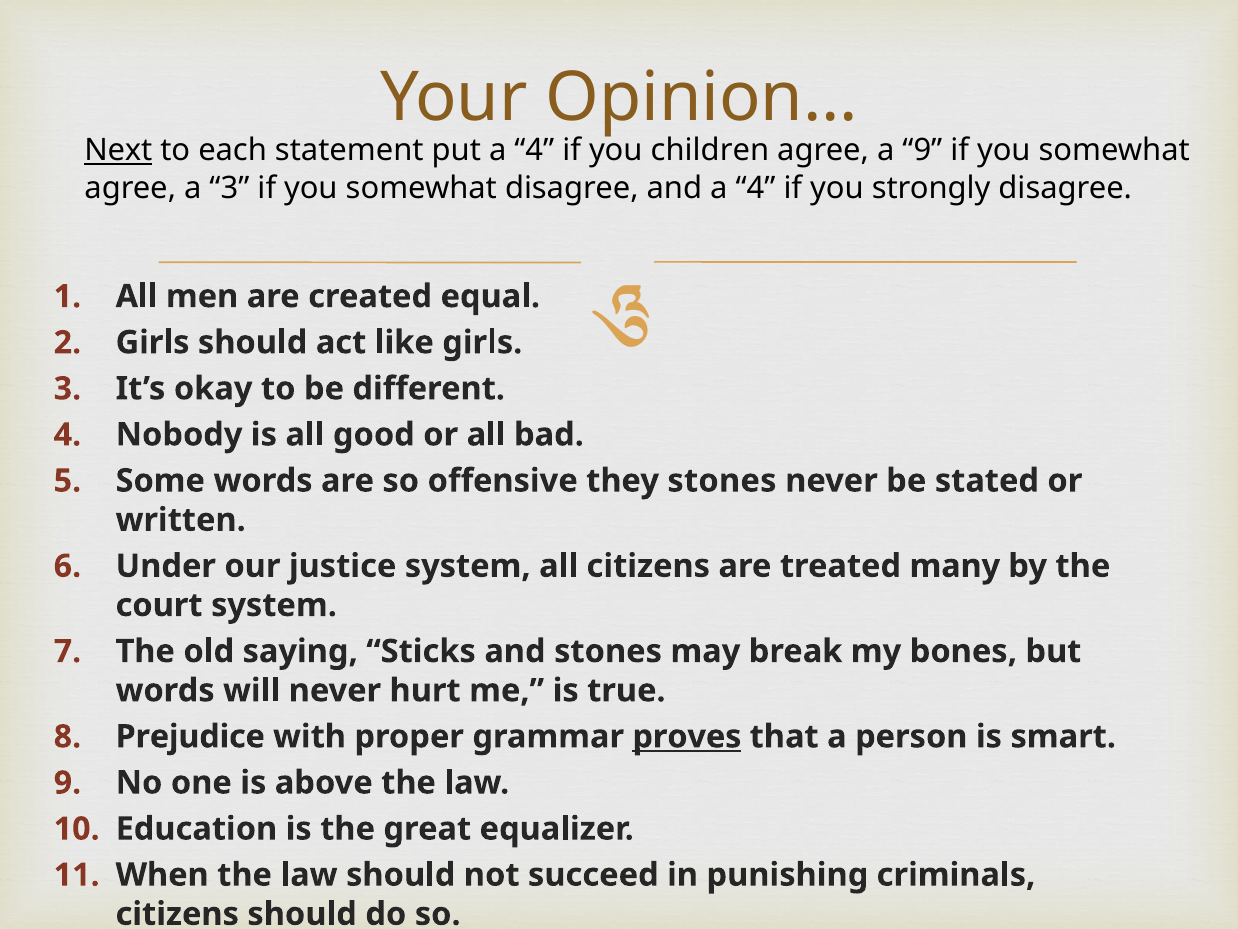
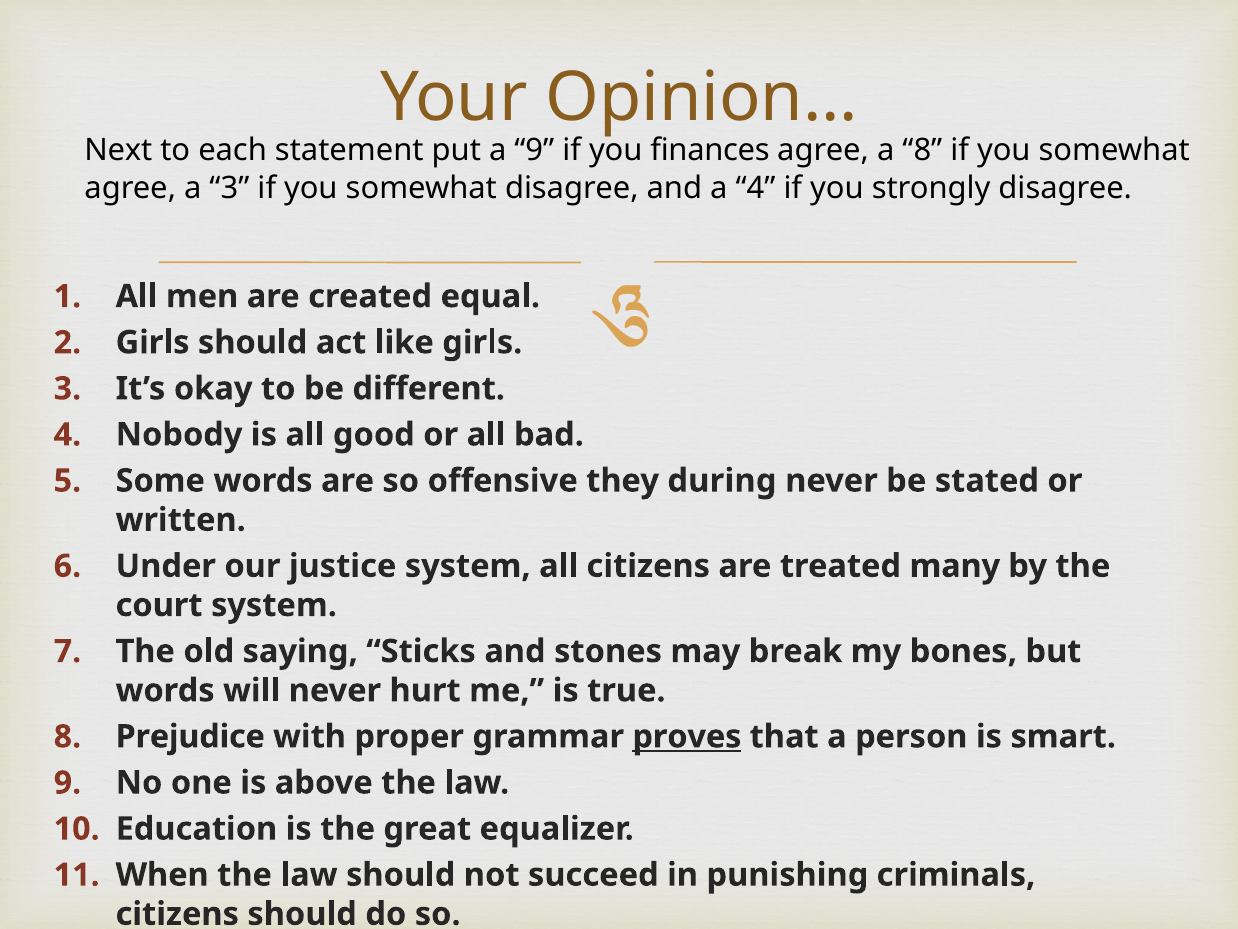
Next underline: present -> none (118, 151)
put a 4: 4 -> 9 (534, 151)
children: children -> finances (710, 151)
a 9: 9 -> 8 (922, 151)
they stones: stones -> during (722, 481)
